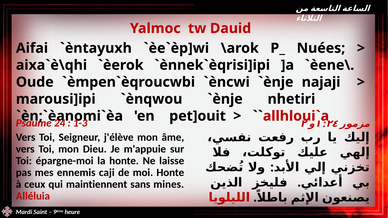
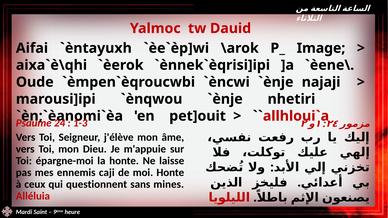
Nuées: Nuées -> Image (321, 48)
maintiennent: maintiennent -> questionnent (97, 185)
